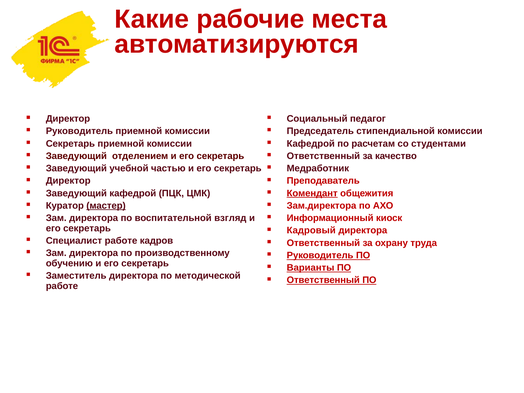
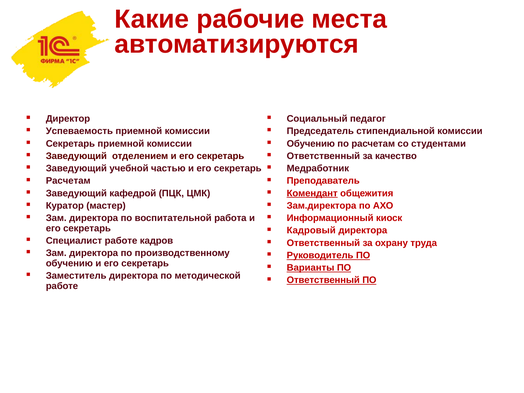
Руководитель: Руководитель -> Успеваемость (79, 131)
Кафедрой: Кафедрой -> Обучению (311, 144)
Директор: Директор -> Расчетам (68, 181)
мастер underline: present -> none (106, 206)
взгляд: взгляд -> работа (230, 218)
